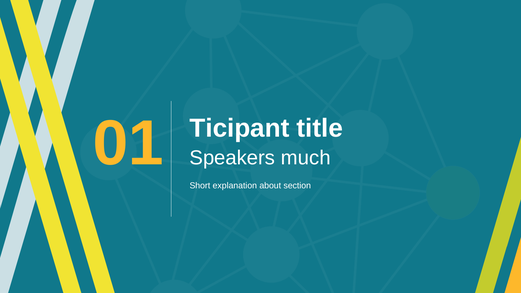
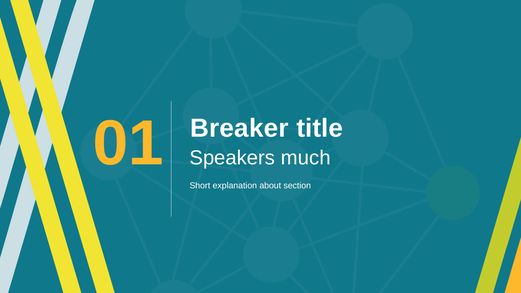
Ticipant: Ticipant -> Breaker (239, 128)
